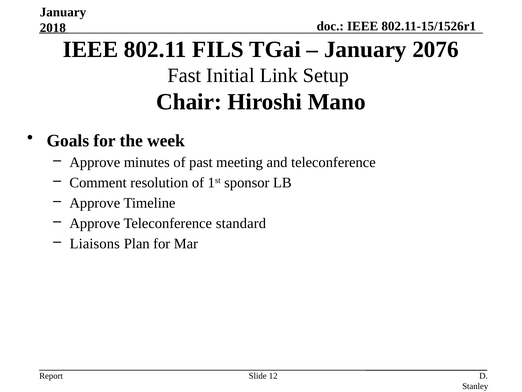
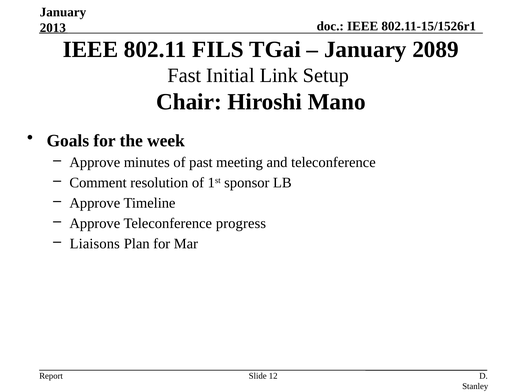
2018: 2018 -> 2013 (53, 28)
2076: 2076 -> 2089 (436, 49)
standard: standard -> progress (241, 223)
